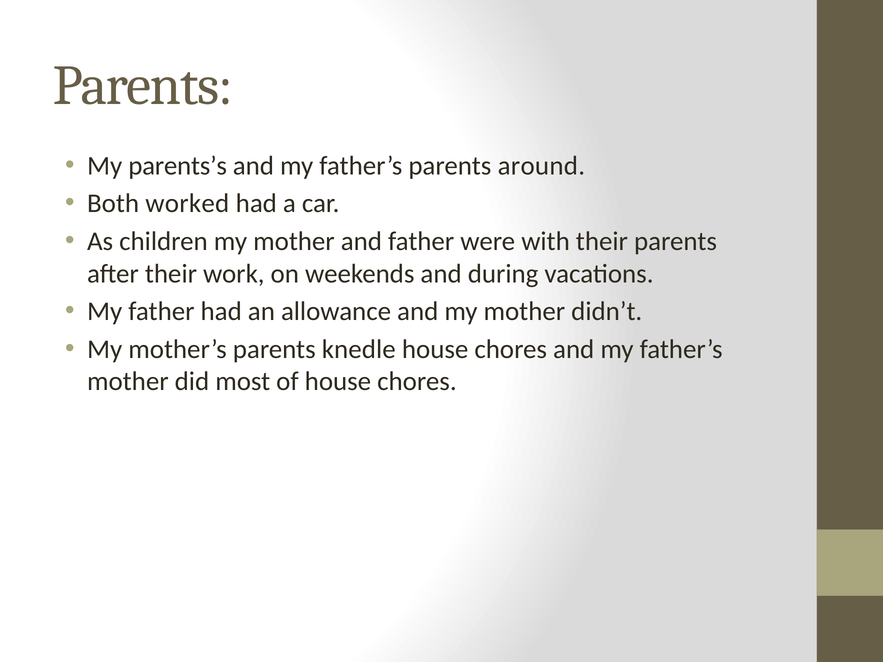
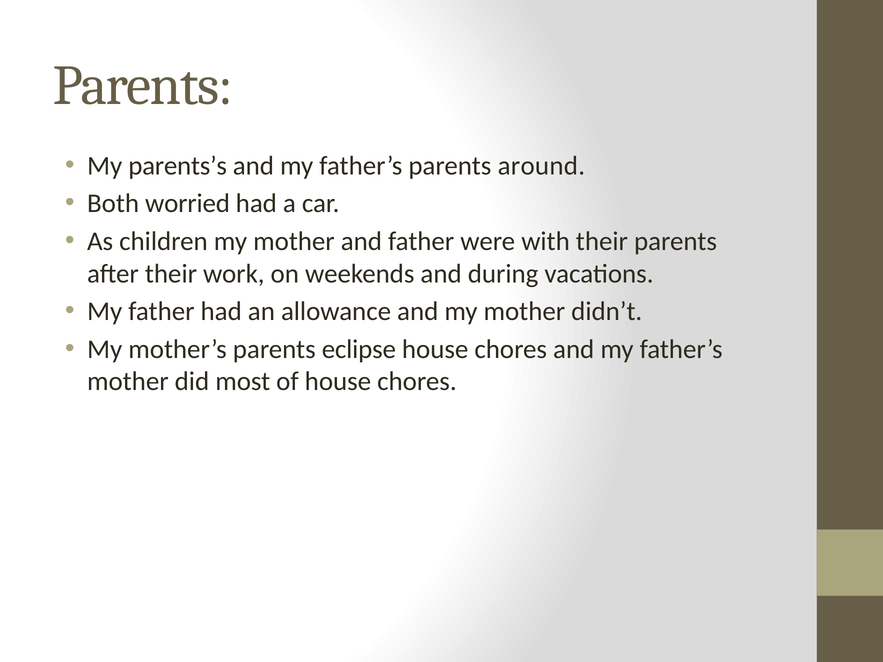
worked: worked -> worried (187, 204)
knedle: knedle -> eclipse (359, 349)
